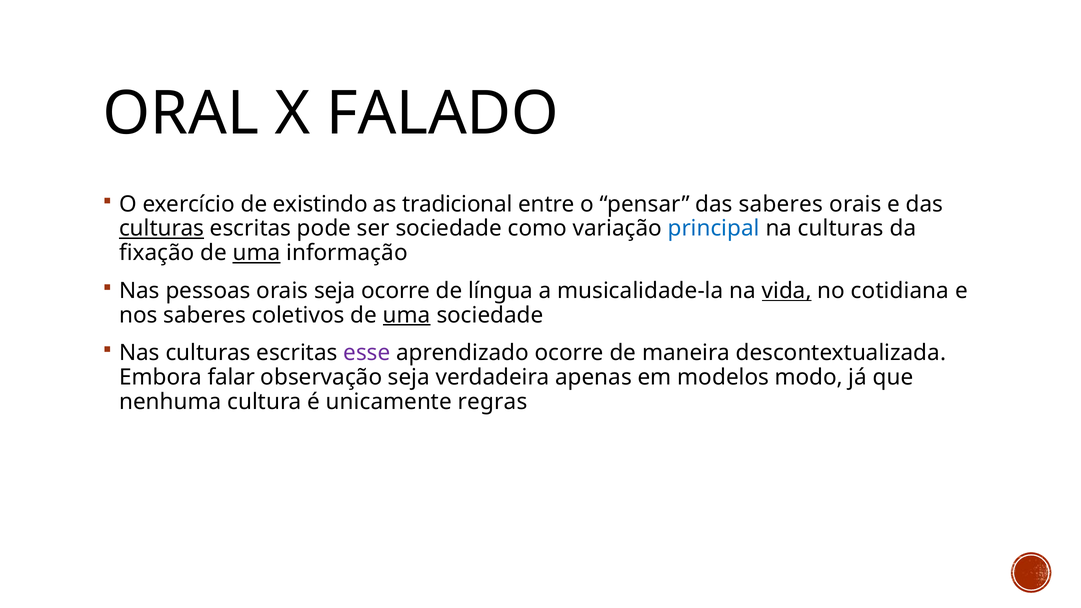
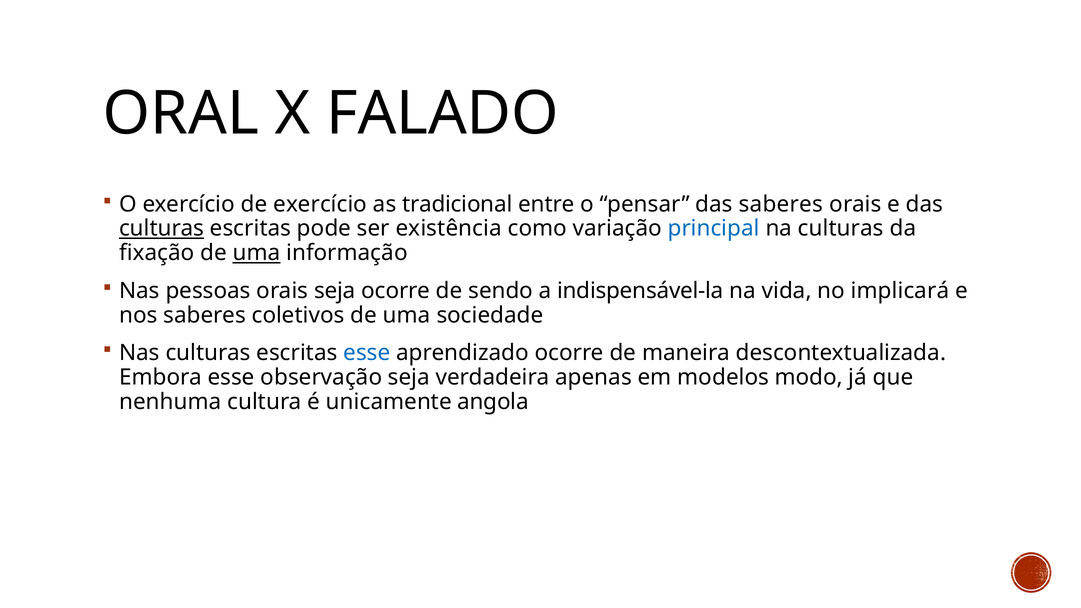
de existindo: existindo -> exercício (320, 204)
ser sociedade: sociedade -> existência (449, 229)
língua: língua -> sendo (501, 291)
musicalidade-la: musicalidade-la -> indispensável-la (640, 291)
vida underline: present -> none (787, 291)
cotidiana: cotidiana -> implicará (900, 291)
uma underline: present -> none (407, 315)
esse colour: purple -> blue (367, 353)
Embora falar: falar -> esse (231, 377)
regras: regras -> angola (493, 402)
